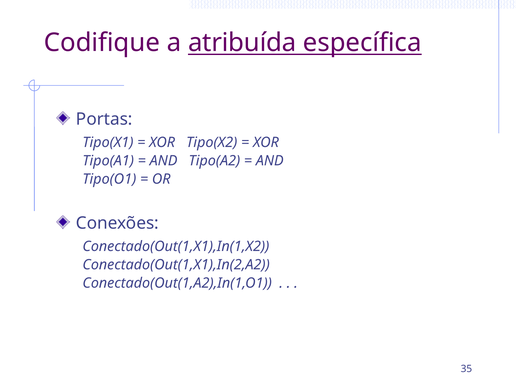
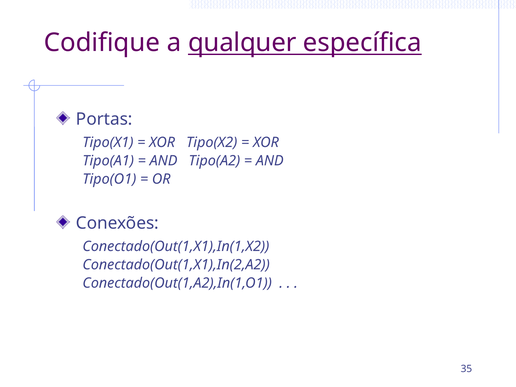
atribuída: atribuída -> qualquer (242, 43)
